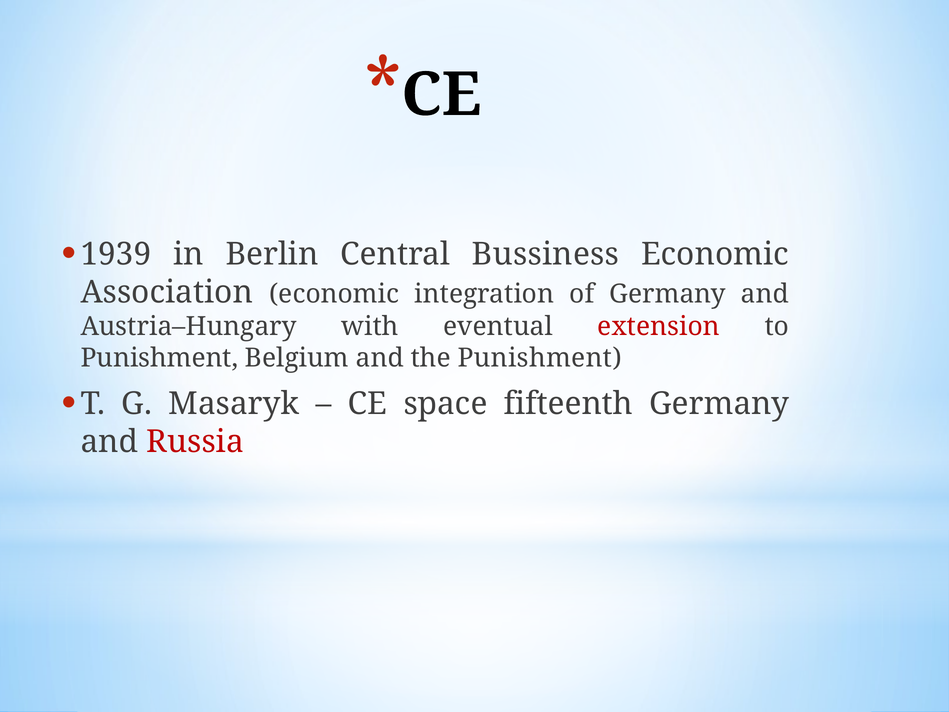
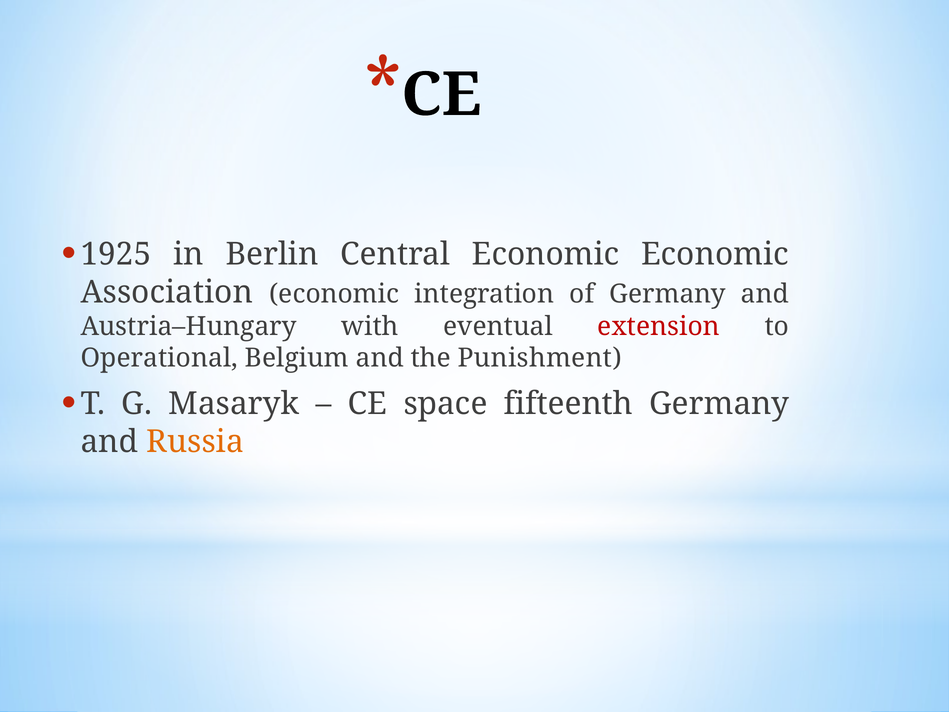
1939: 1939 -> 1925 (116, 254)
Central Bussiness: Bussiness -> Economic (546, 254)
Punishment: Punishment -> Operational (159, 358)
Russia colour: red -> orange (195, 442)
